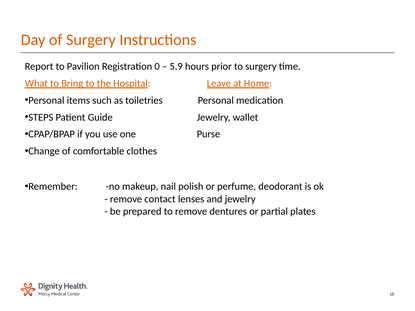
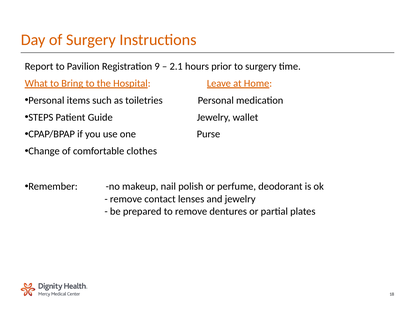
0: 0 -> 9 (157, 66)
5.9: 5.9 -> 2.1 (176, 66)
